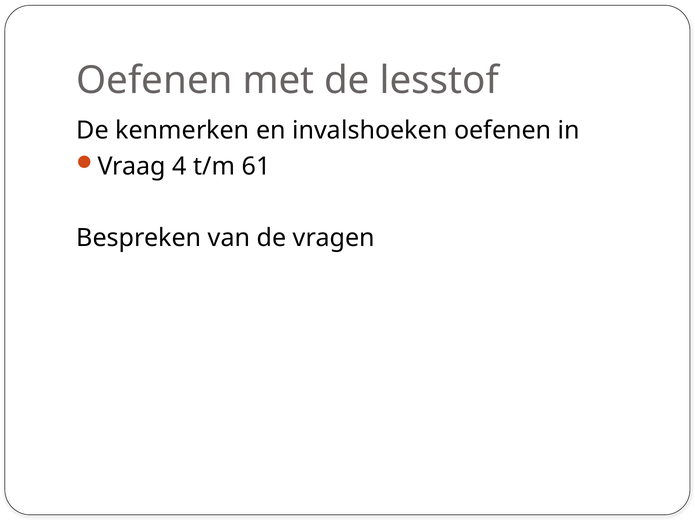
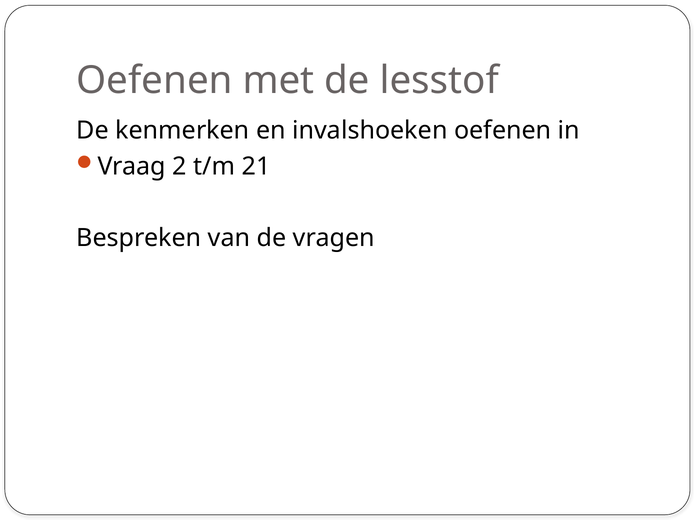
4: 4 -> 2 (180, 166)
61: 61 -> 21 (256, 166)
